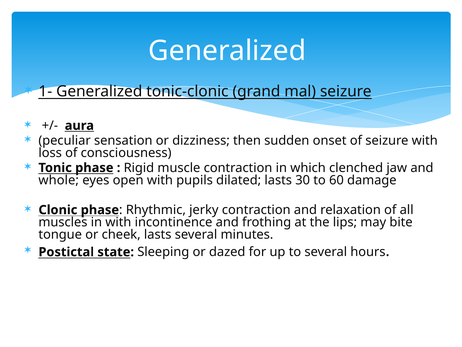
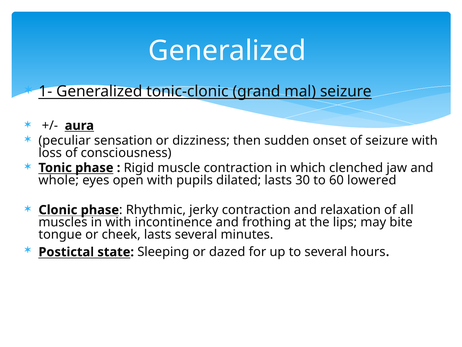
damage: damage -> lowered (372, 180)
